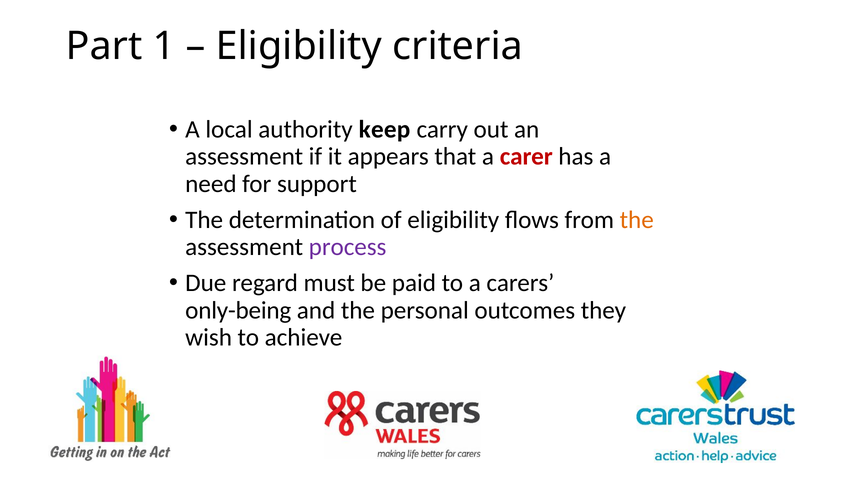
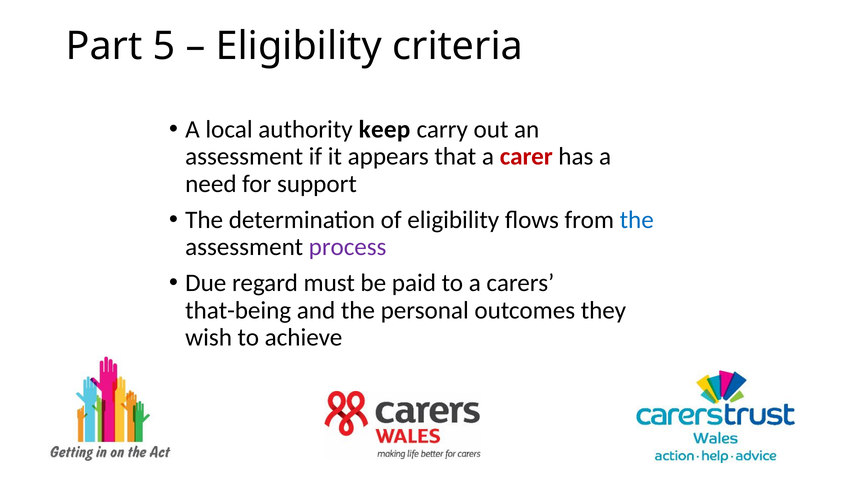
1: 1 -> 5 (164, 46)
the colour: orange -> blue (637, 220)
only-being: only-being -> that-being (238, 310)
